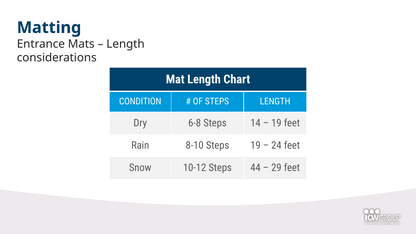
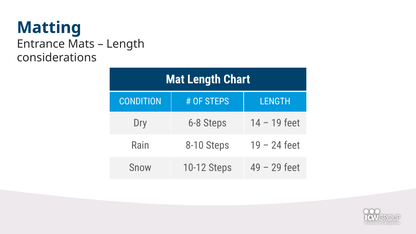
44: 44 -> 49 (255, 168)
